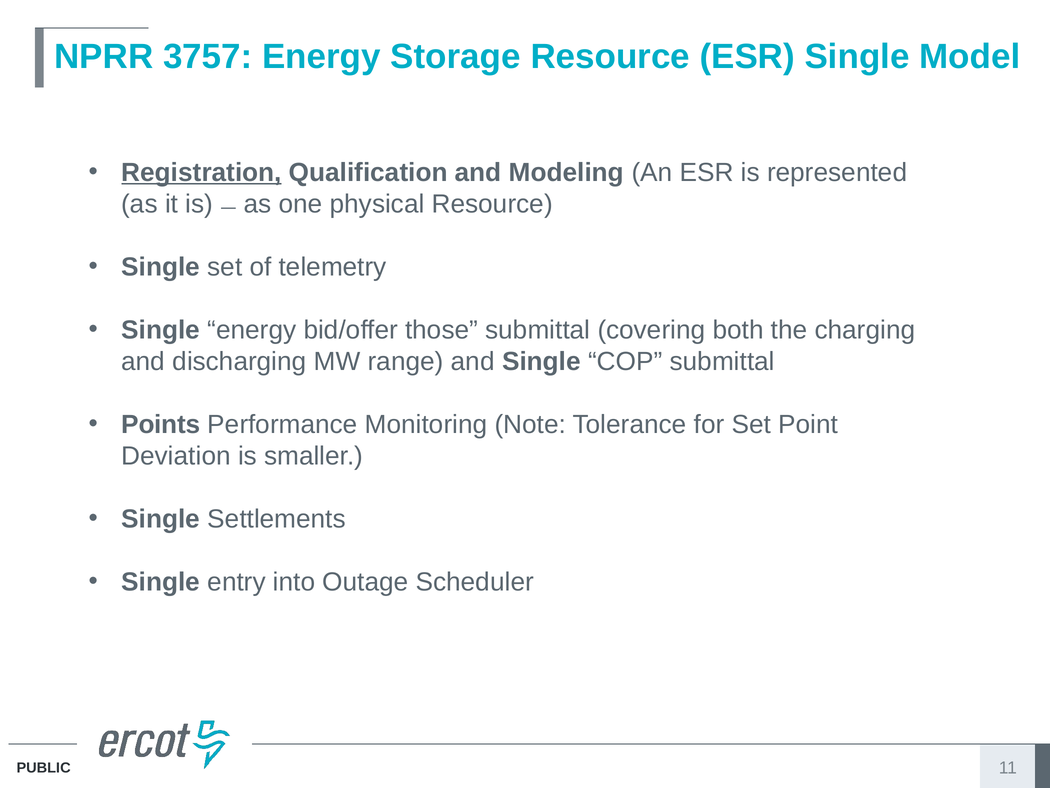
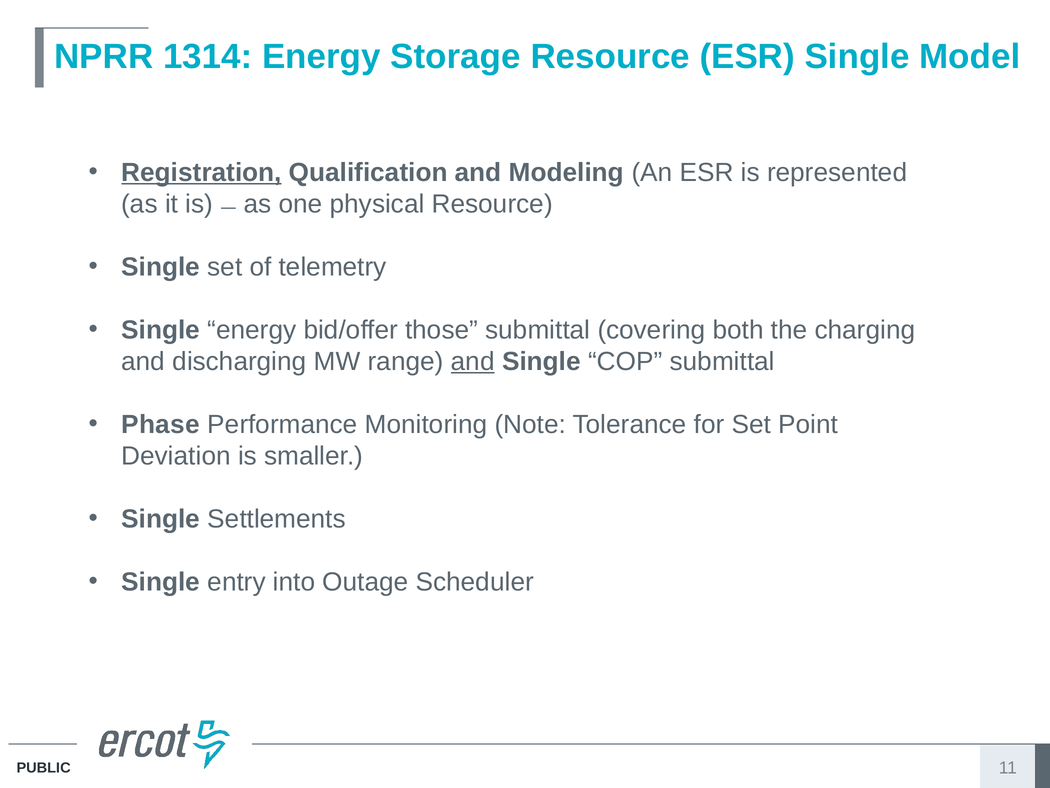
3757: 3757 -> 1314 (208, 57)
and underline: none -> present (473, 361)
Points: Points -> Phase (161, 424)
